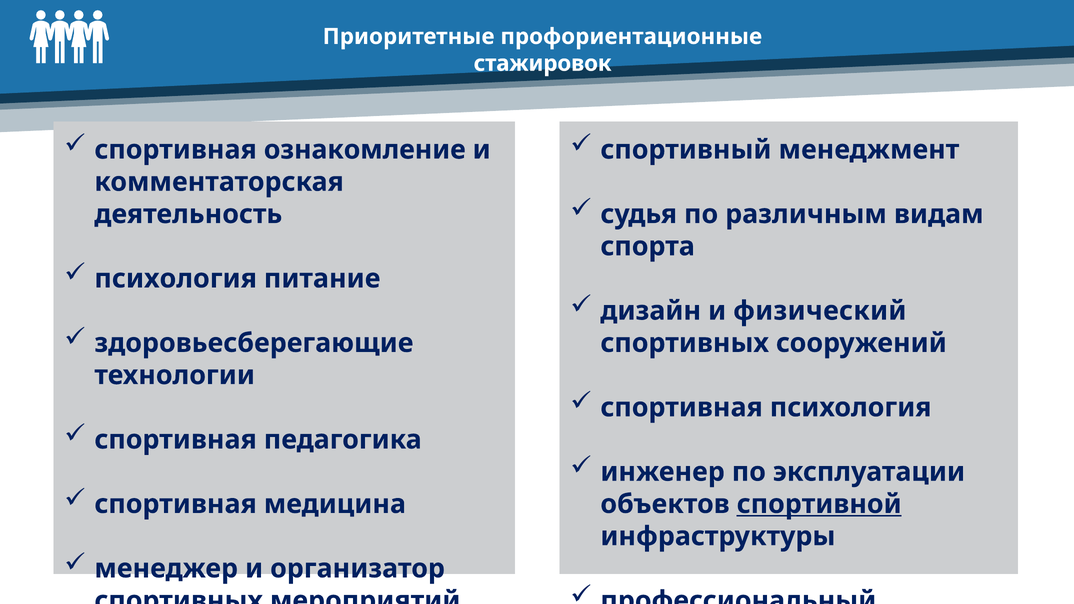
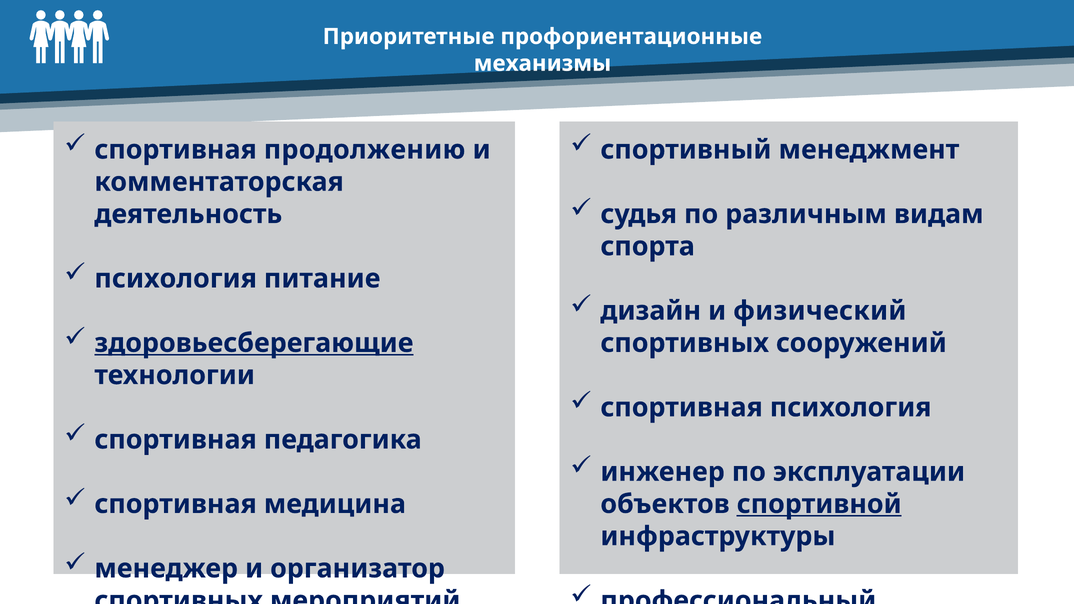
стажировок: стажировок -> механизмы (542, 63)
ознакомление: ознакомление -> продолжению (365, 150)
здоровьесберегающие underline: none -> present (254, 343)
